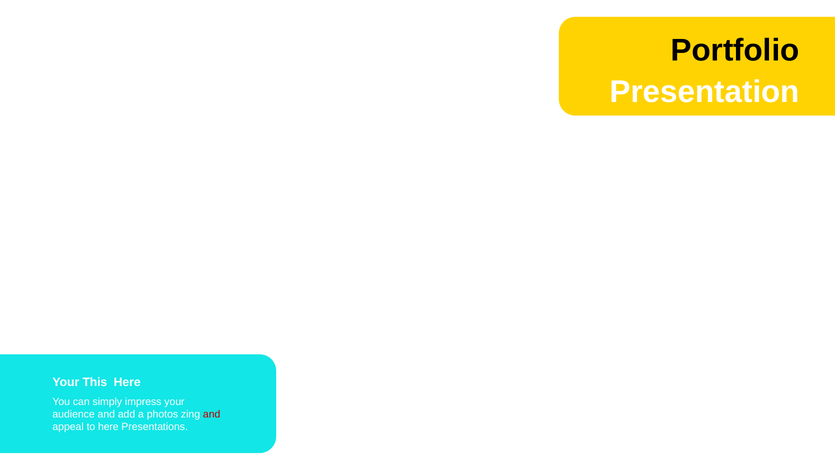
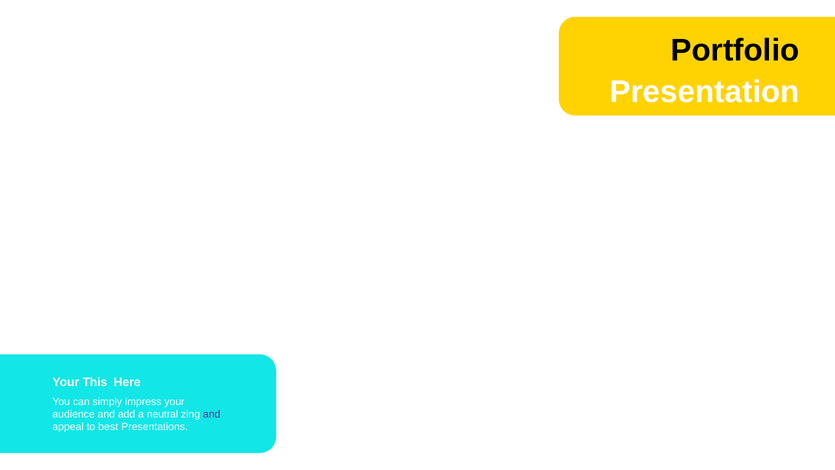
photos: photos -> neutral (163, 414)
and colour: red -> purple (212, 414)
to here: here -> best (108, 427)
